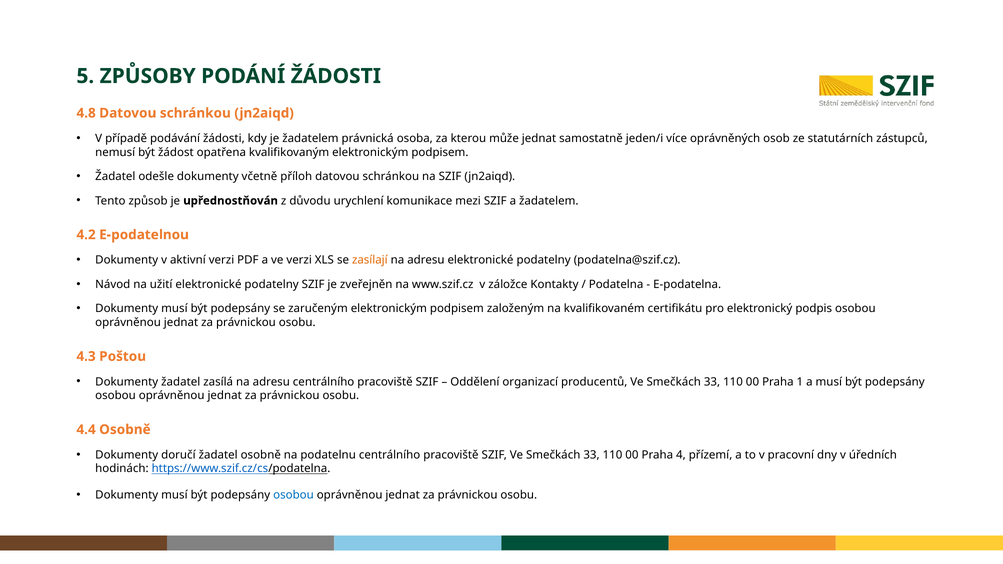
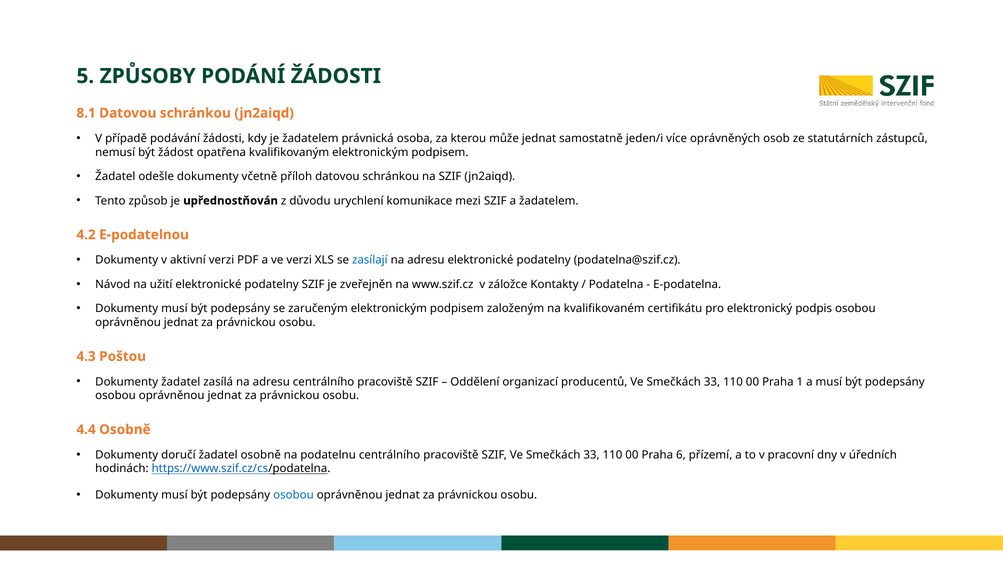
4.8: 4.8 -> 8.1 (86, 113)
zasílají colour: orange -> blue (370, 260)
4: 4 -> 6 (681, 455)
